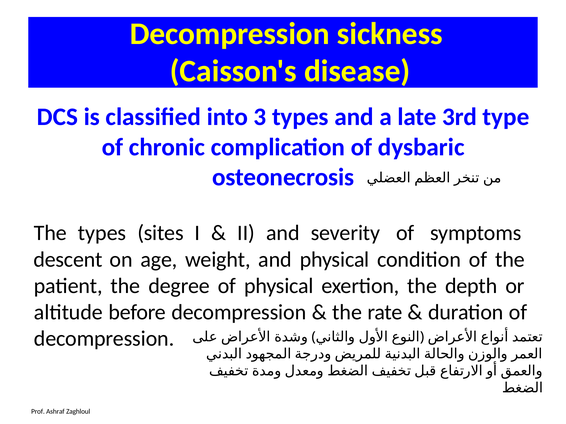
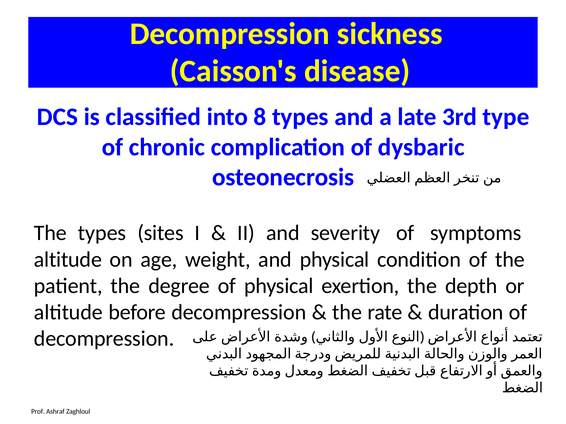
3: 3 -> 8 (260, 117)
descent: descent -> altitude (68, 260)
